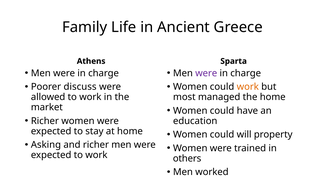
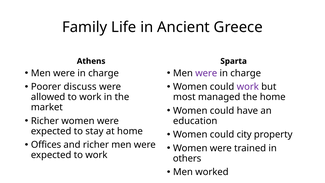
work colour: orange -> purple (248, 87)
will: will -> city (244, 134)
Asking: Asking -> Offices (46, 145)
